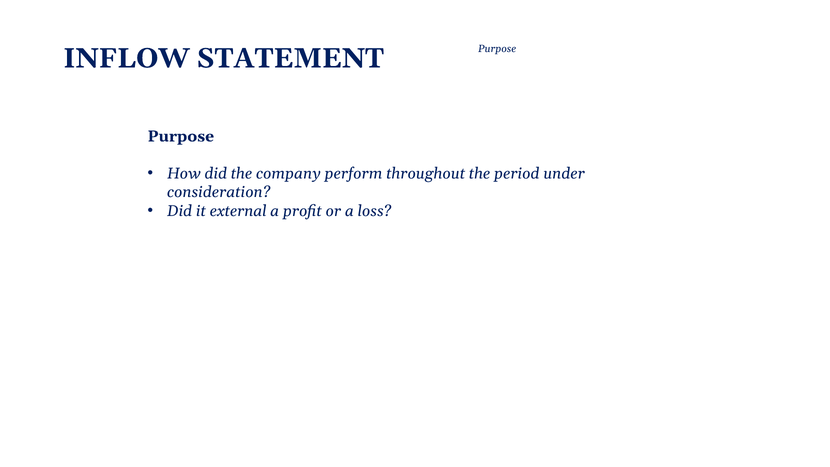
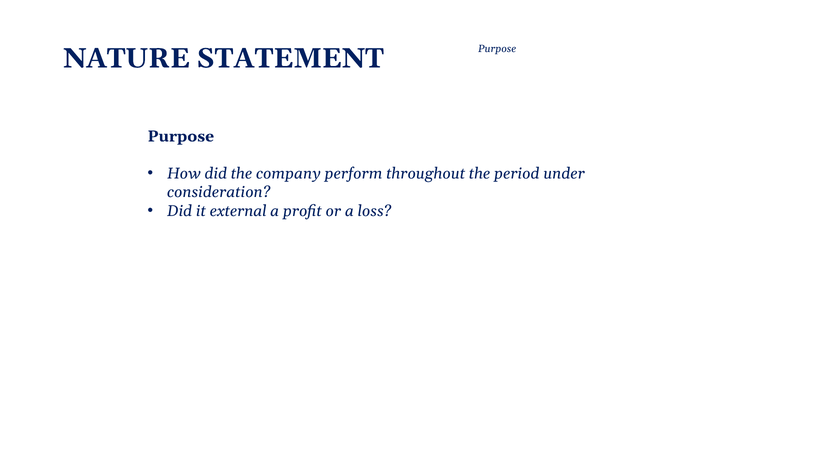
INFLOW: INFLOW -> NATURE (127, 58)
